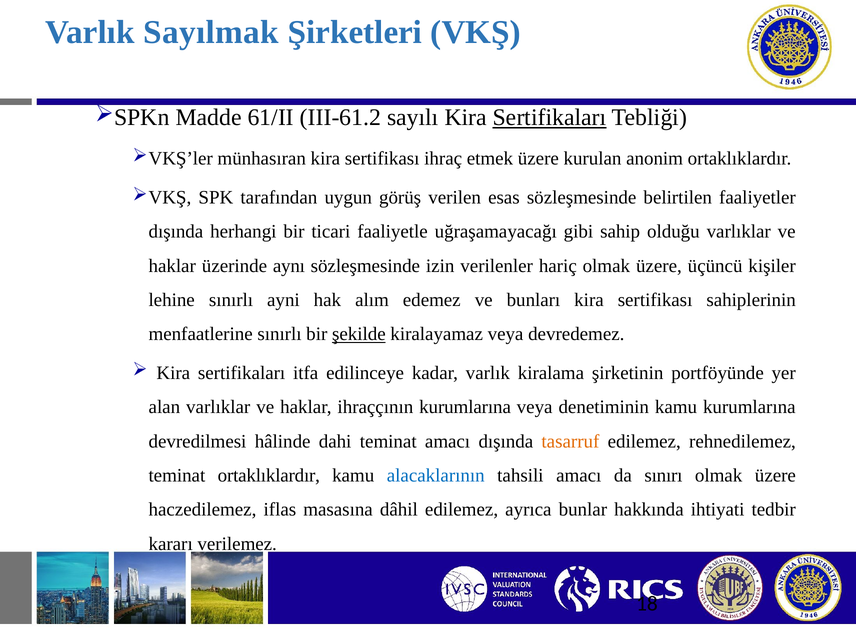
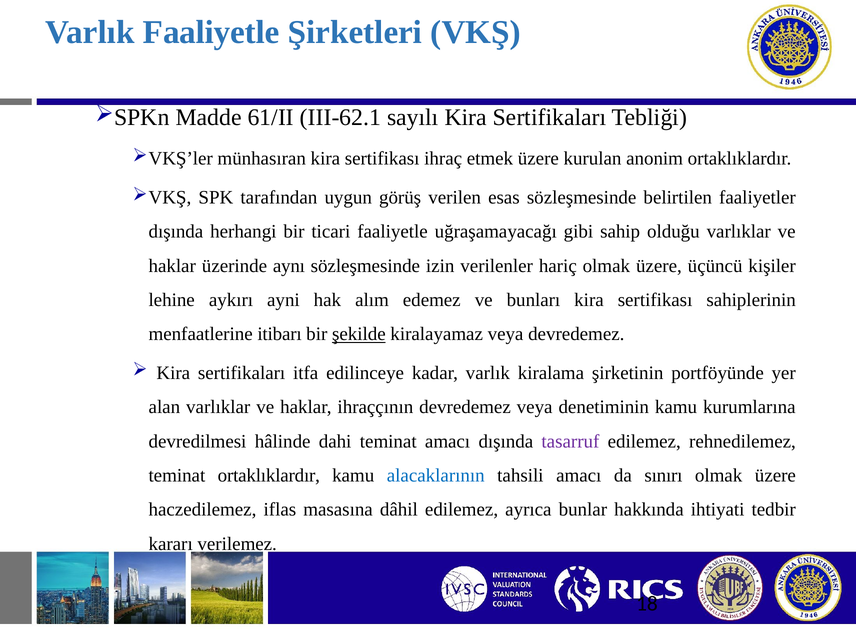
Varlık Sayılmak: Sayılmak -> Faaliyetle (211, 32)
III-61.2: III-61.2 -> III-62.1 (340, 118)
Sertifikaları underline: present -> none (550, 118)
lehine sınırlı: sınırlı -> aykırı (231, 300)
menfaatlerine sınırlı: sınırlı -> itibarı (280, 334)
ihraççının kurumlarına: kurumlarına -> devredemez (465, 407)
tasarruf colour: orange -> purple (570, 441)
